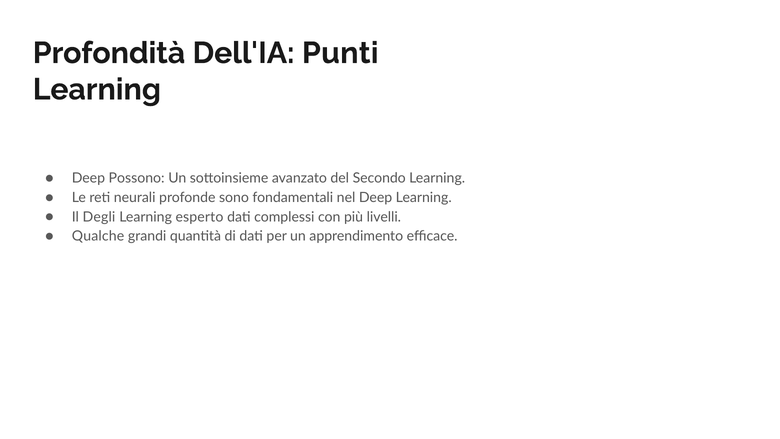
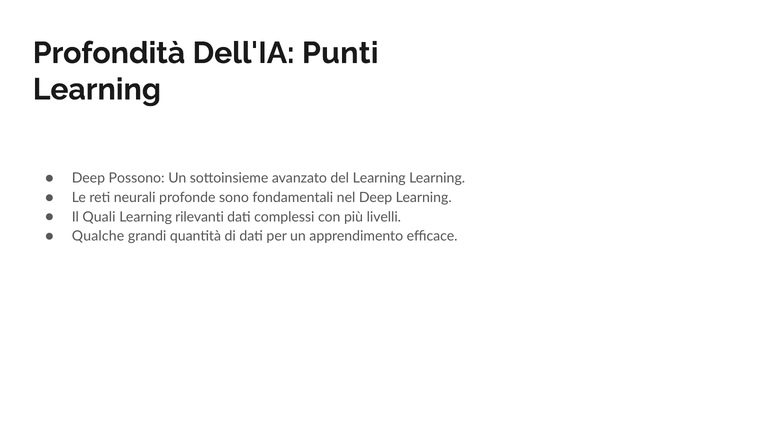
del Secondo: Secondo -> Learning (379, 178)
Degli: Degli -> Quali (99, 217)
esperto: esperto -> rilevanti (200, 217)
